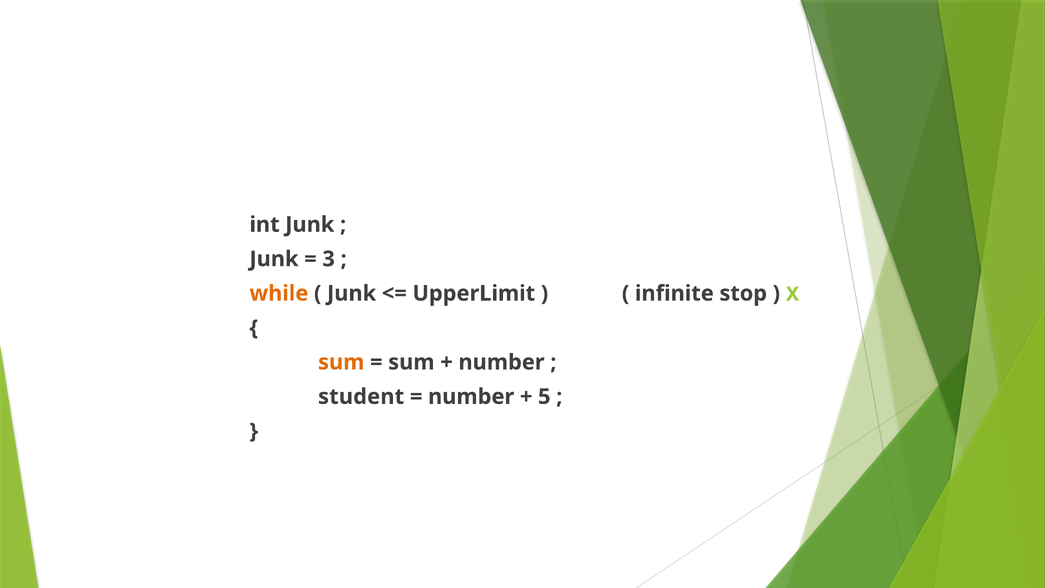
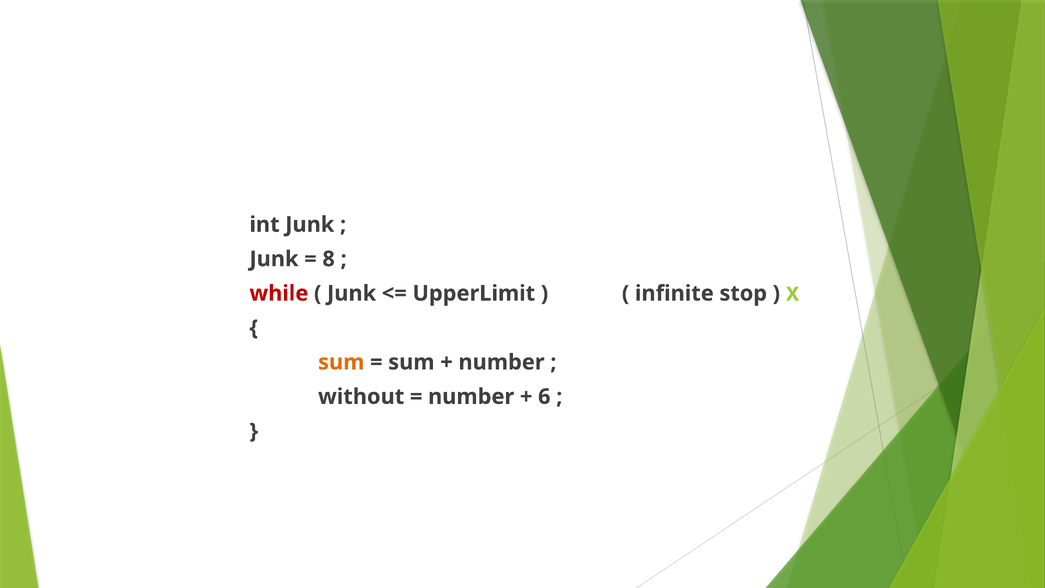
3: 3 -> 8 (329, 259)
while colour: orange -> red (279, 293)
student: student -> without (361, 397)
5: 5 -> 6 (544, 397)
